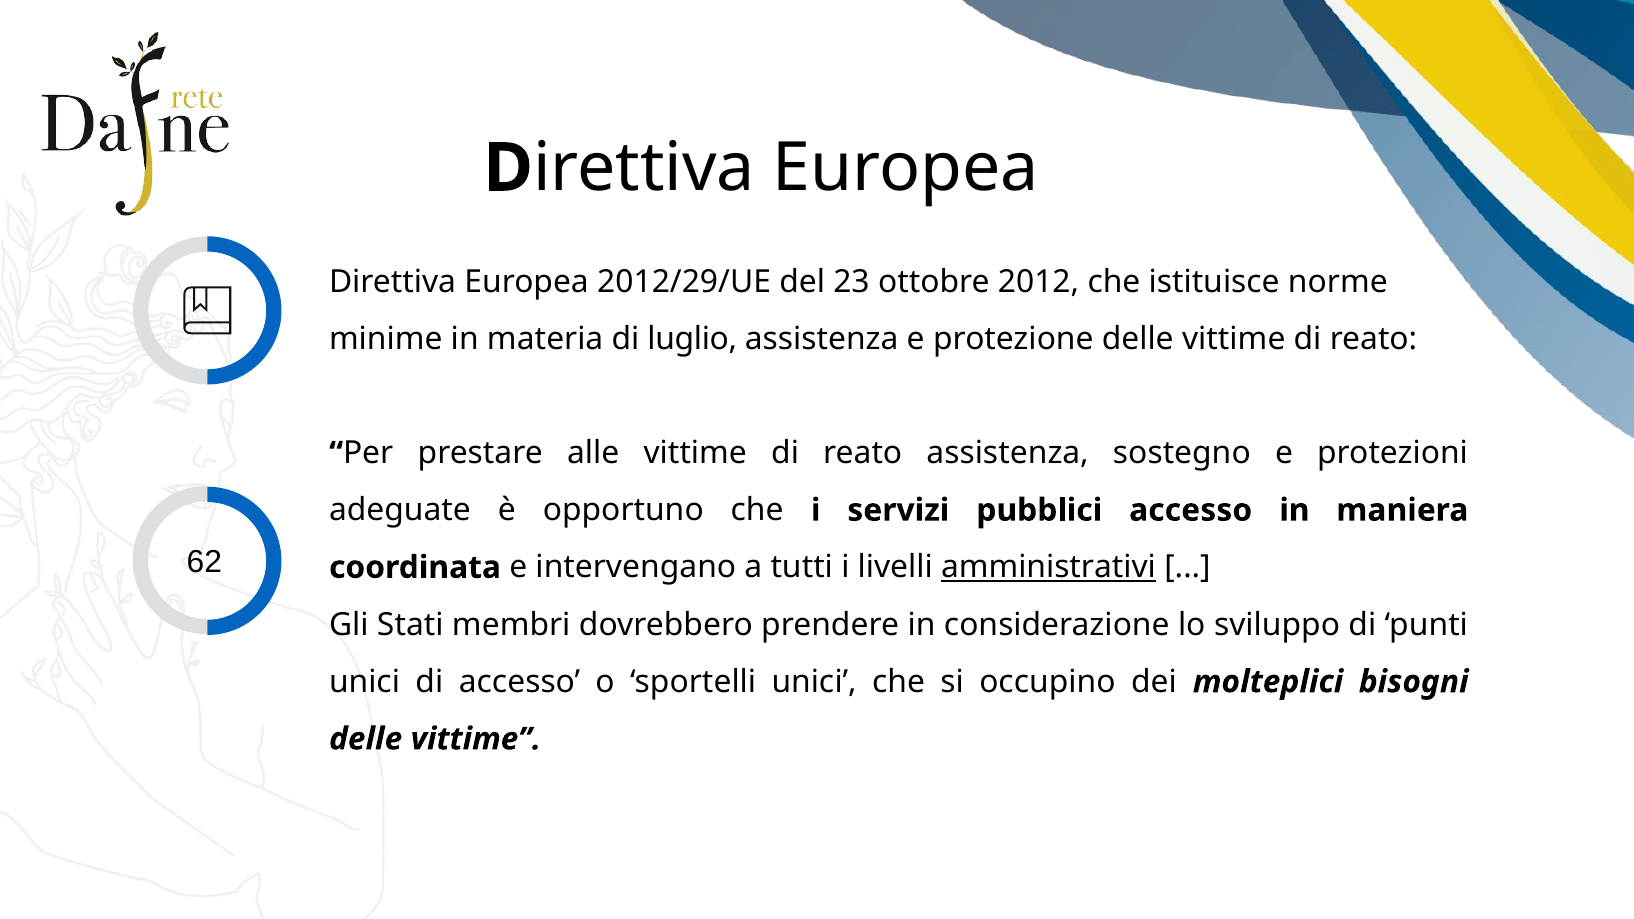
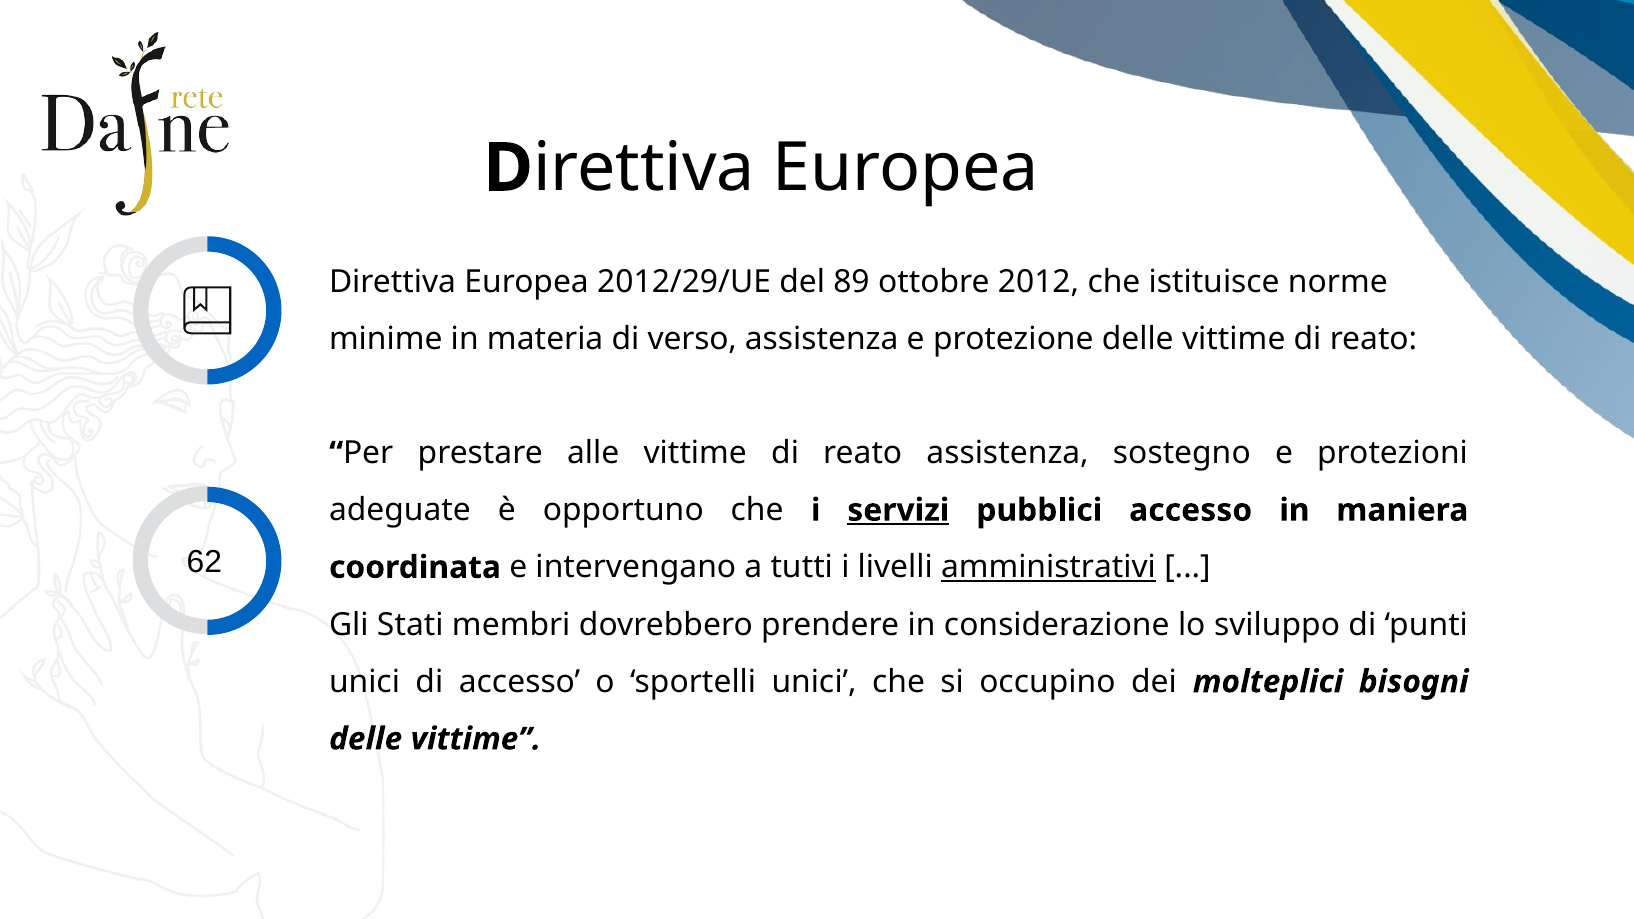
23: 23 -> 89 (851, 282)
luglio: luglio -> verso (692, 339)
servizi underline: none -> present (898, 510)
